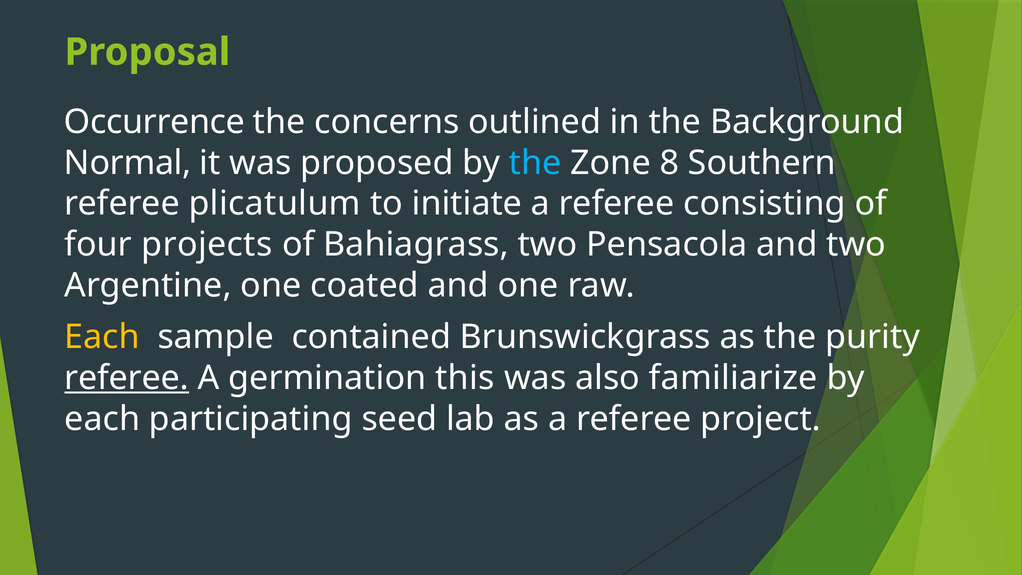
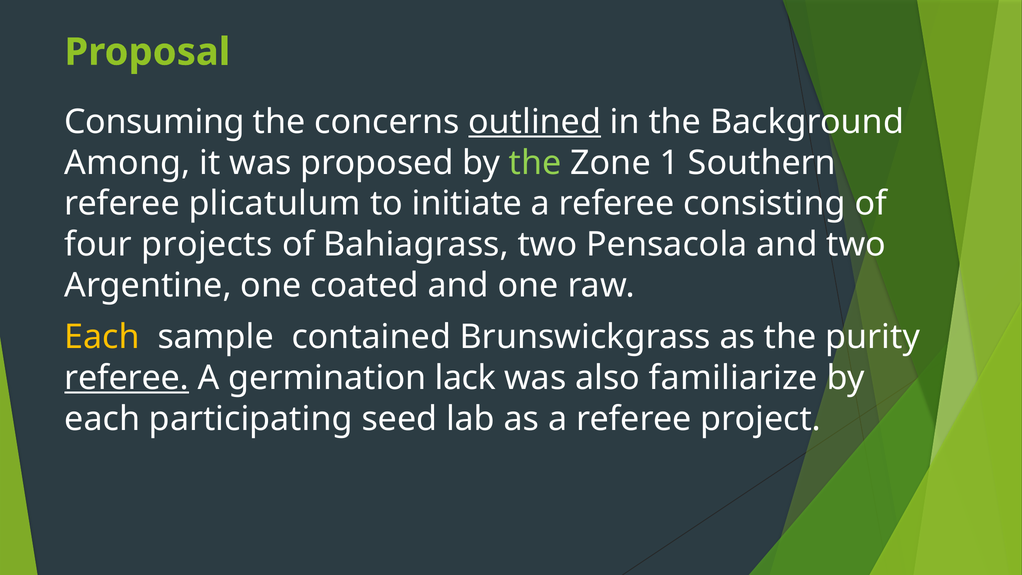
Occurrence: Occurrence -> Consuming (154, 122)
outlined underline: none -> present (535, 122)
Normal: Normal -> Among (127, 163)
the colour: light blue -> light green (535, 163)
8: 8 -> 1 (669, 163)
this: this -> lack (465, 378)
